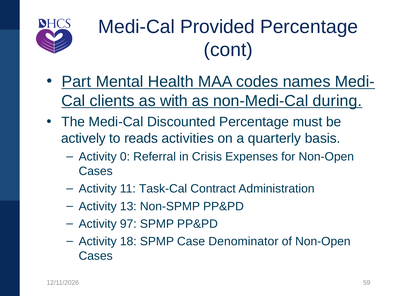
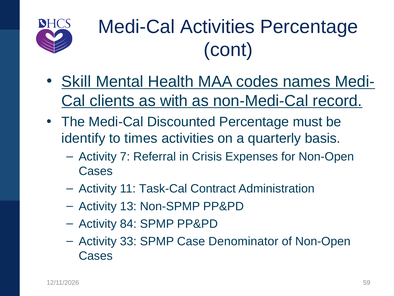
Medi-Cal Provided: Provided -> Activities (217, 27)
Part: Part -> Skill (76, 82)
during: during -> record (337, 101)
actively: actively -> identify (83, 138)
reads: reads -> times (141, 138)
0: 0 -> 7 (125, 156)
97: 97 -> 84 (128, 223)
18: 18 -> 33 (128, 241)
